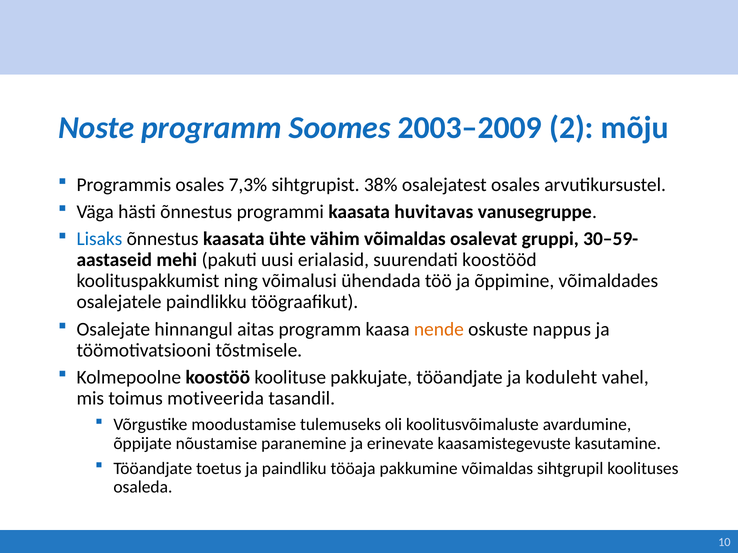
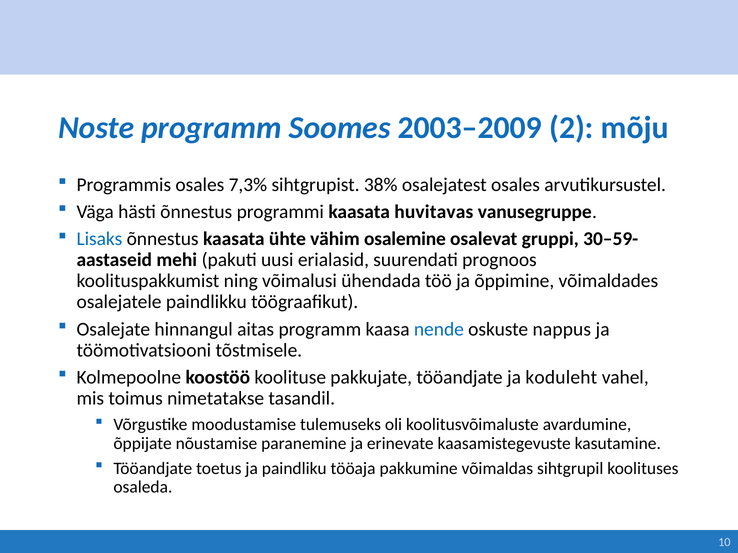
vähim võimaldas: võimaldas -> osalemine (405, 239)
koostööd: koostööd -> prognoos (499, 260)
nende colour: orange -> blue (439, 330)
motiveerida: motiveerida -> nimetatakse (216, 399)
